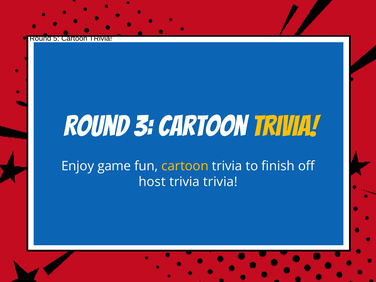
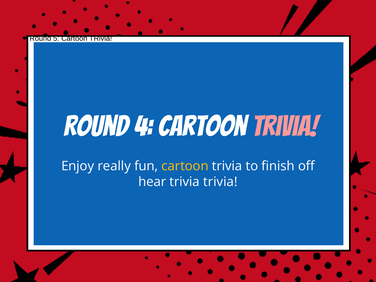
3: 3 -> 4 (143, 127)
TRivia colour: yellow -> pink (285, 127)
game: game -> really (114, 166)
host: host -> hear (152, 182)
